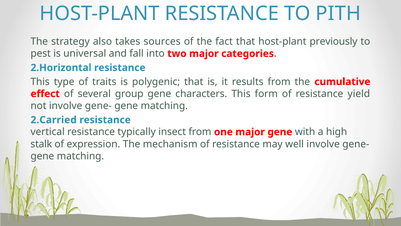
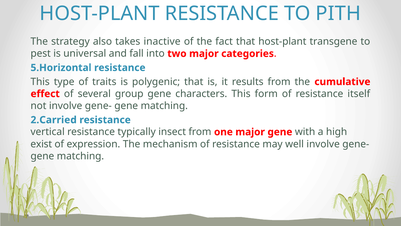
sources: sources -> inactive (162, 42)
previously: previously -> transgene (333, 42)
2.Horizontal: 2.Horizontal -> 5.Horizontal (61, 68)
yield: yield -> itself (359, 94)
stalk: stalk -> exist (41, 144)
